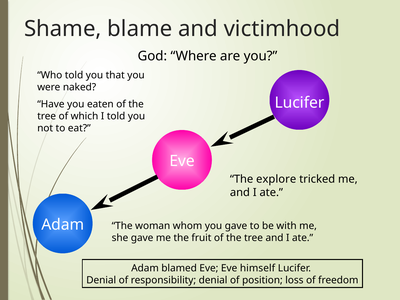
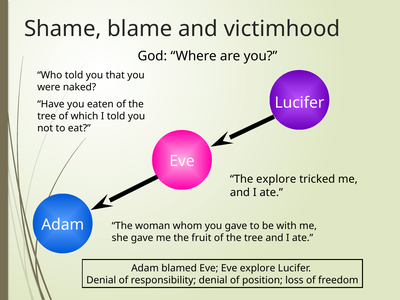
Eve himself: himself -> explore (258, 268)
